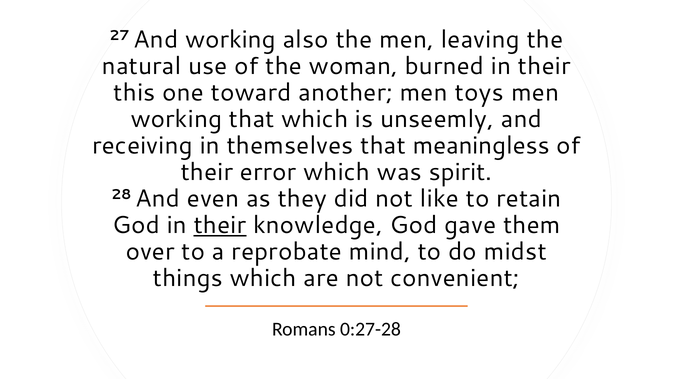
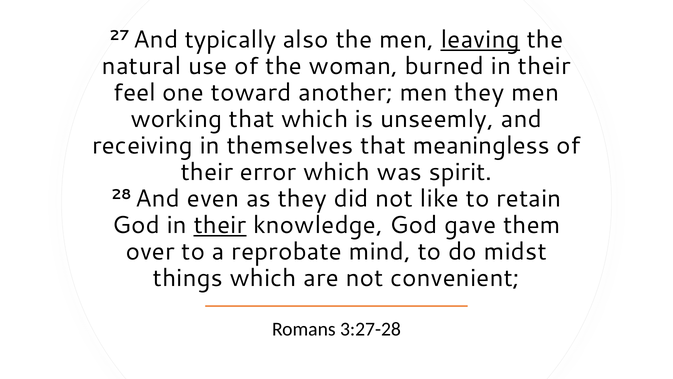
And working: working -> typically (231, 39)
leaving underline: none -> present (480, 39)
this: this -> feel (135, 92)
men toys: toys -> they (479, 92)
0:27-28: 0:27-28 -> 3:27-28 (370, 329)
